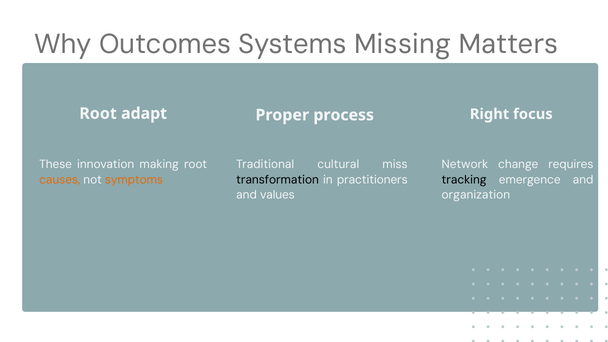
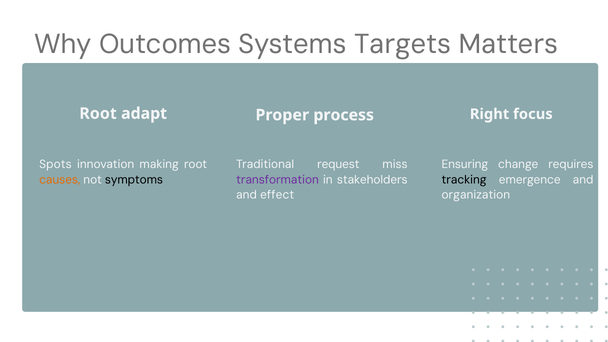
Missing: Missing -> Targets (403, 44)
These: These -> Spots (55, 164)
cultural: cultural -> request (338, 164)
Network: Network -> Ensuring (465, 164)
symptoms colour: orange -> black (134, 180)
transformation colour: black -> purple (278, 180)
practitioners: practitioners -> stakeholders (372, 180)
values: values -> effect (277, 195)
